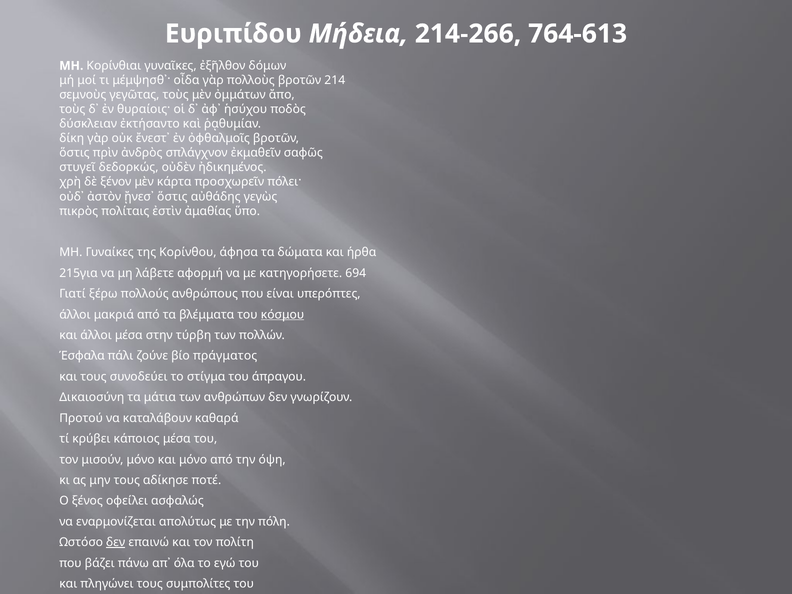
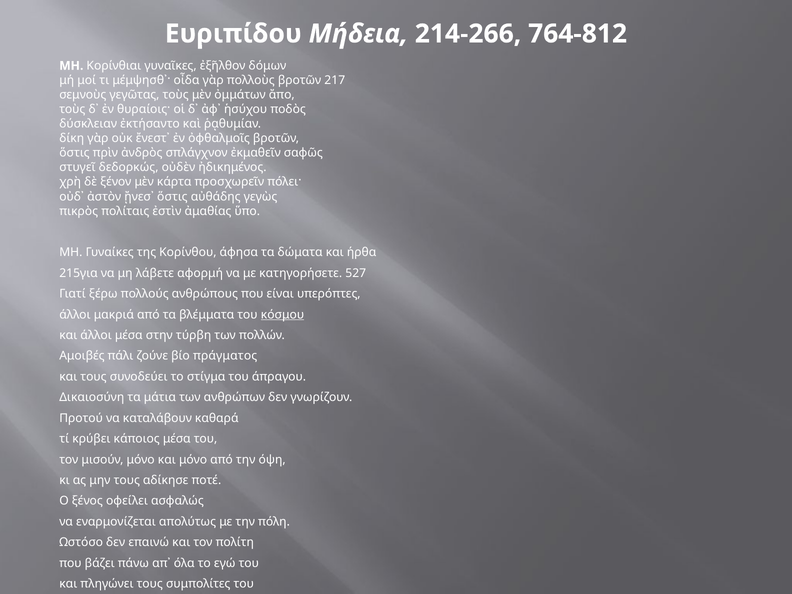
764-613: 764-613 -> 764-812 (578, 34)
214: 214 -> 217 (335, 80)
694: 694 -> 527 (356, 273)
Έσφαλα: Έσφαλα -> Αμοιβές (82, 356)
δεν underline: present -> none (116, 542)
